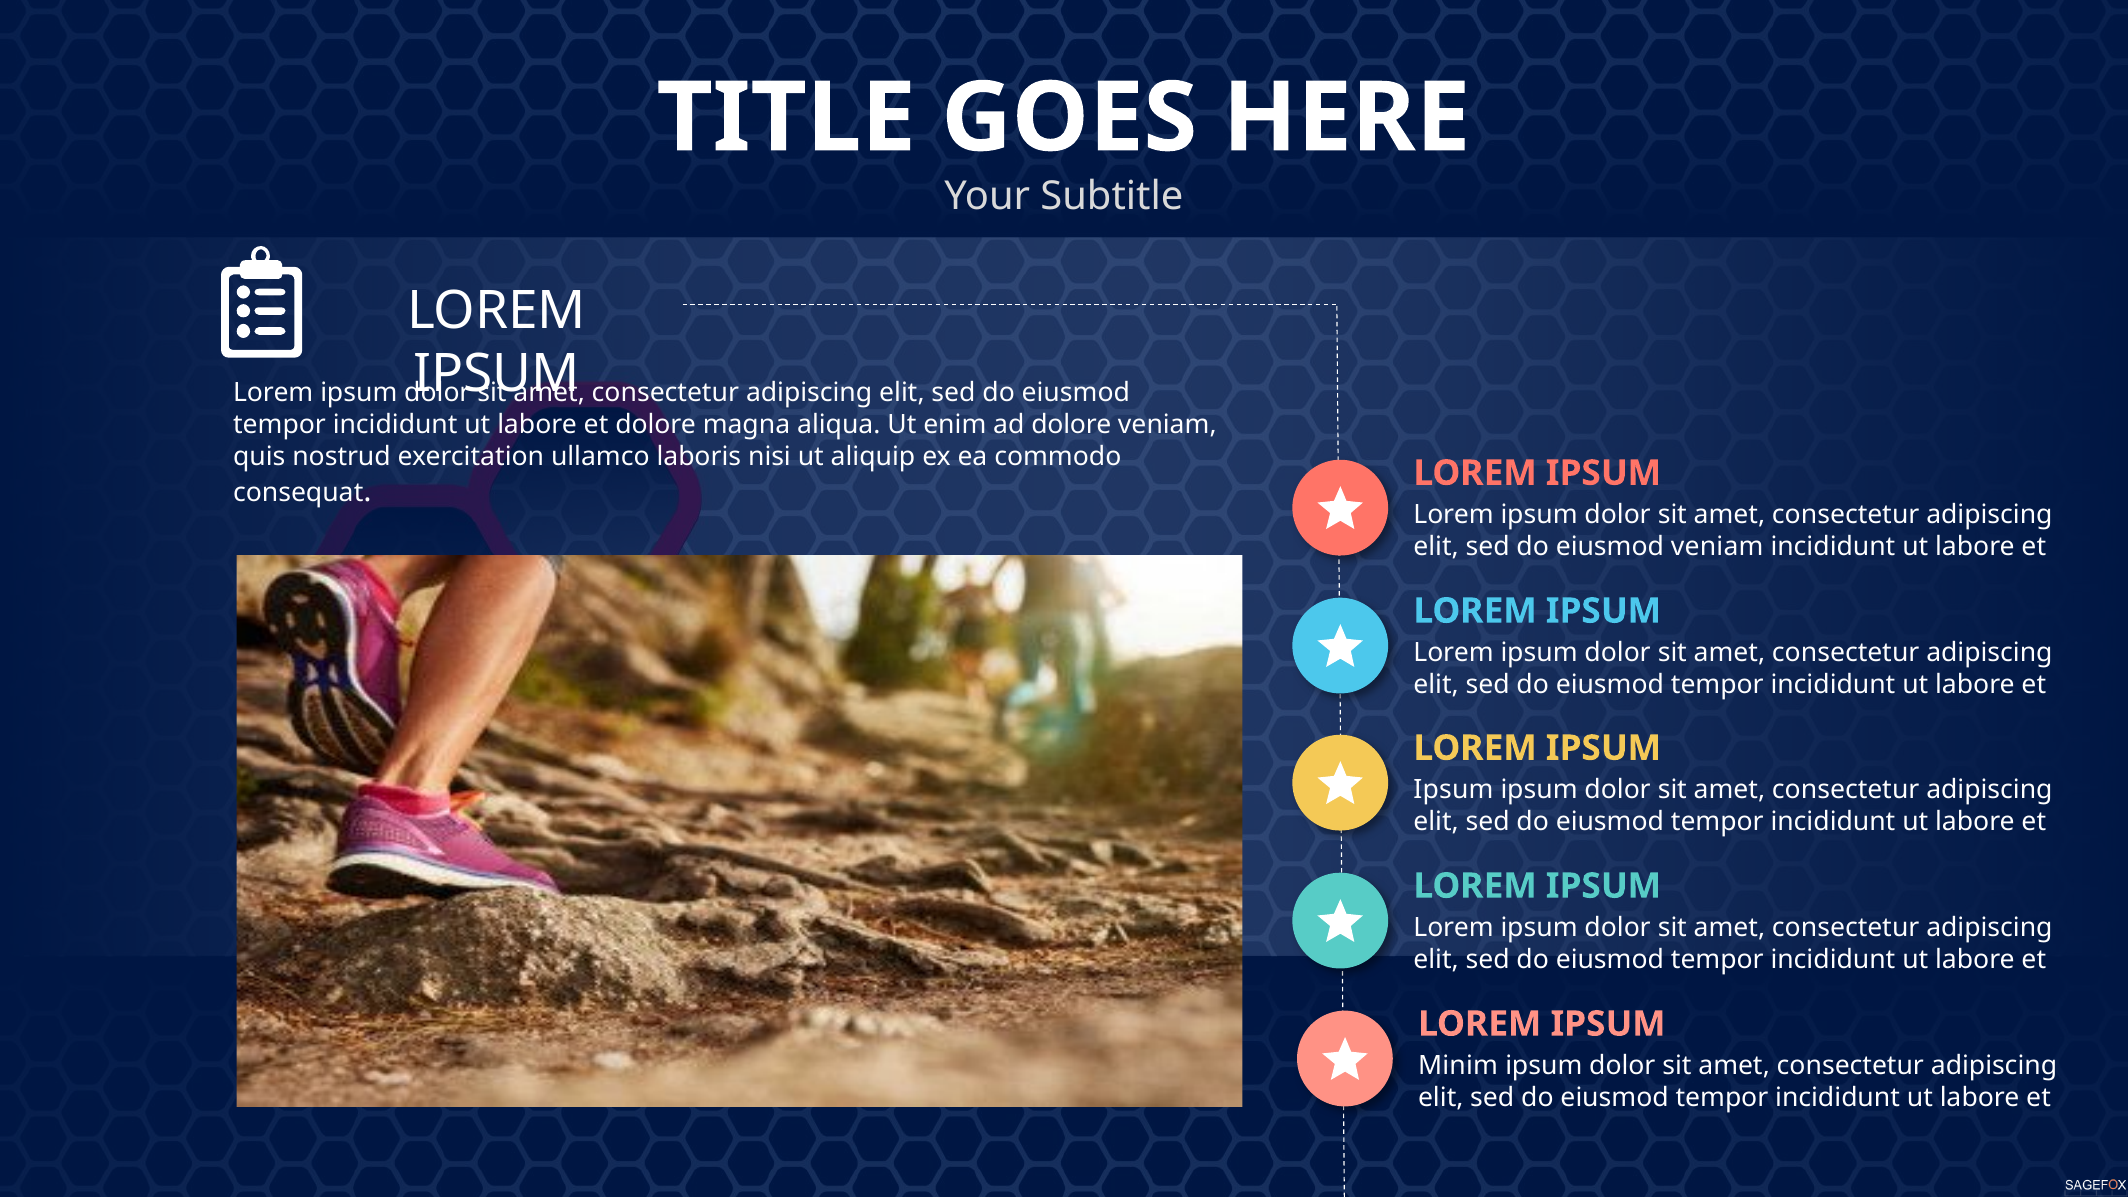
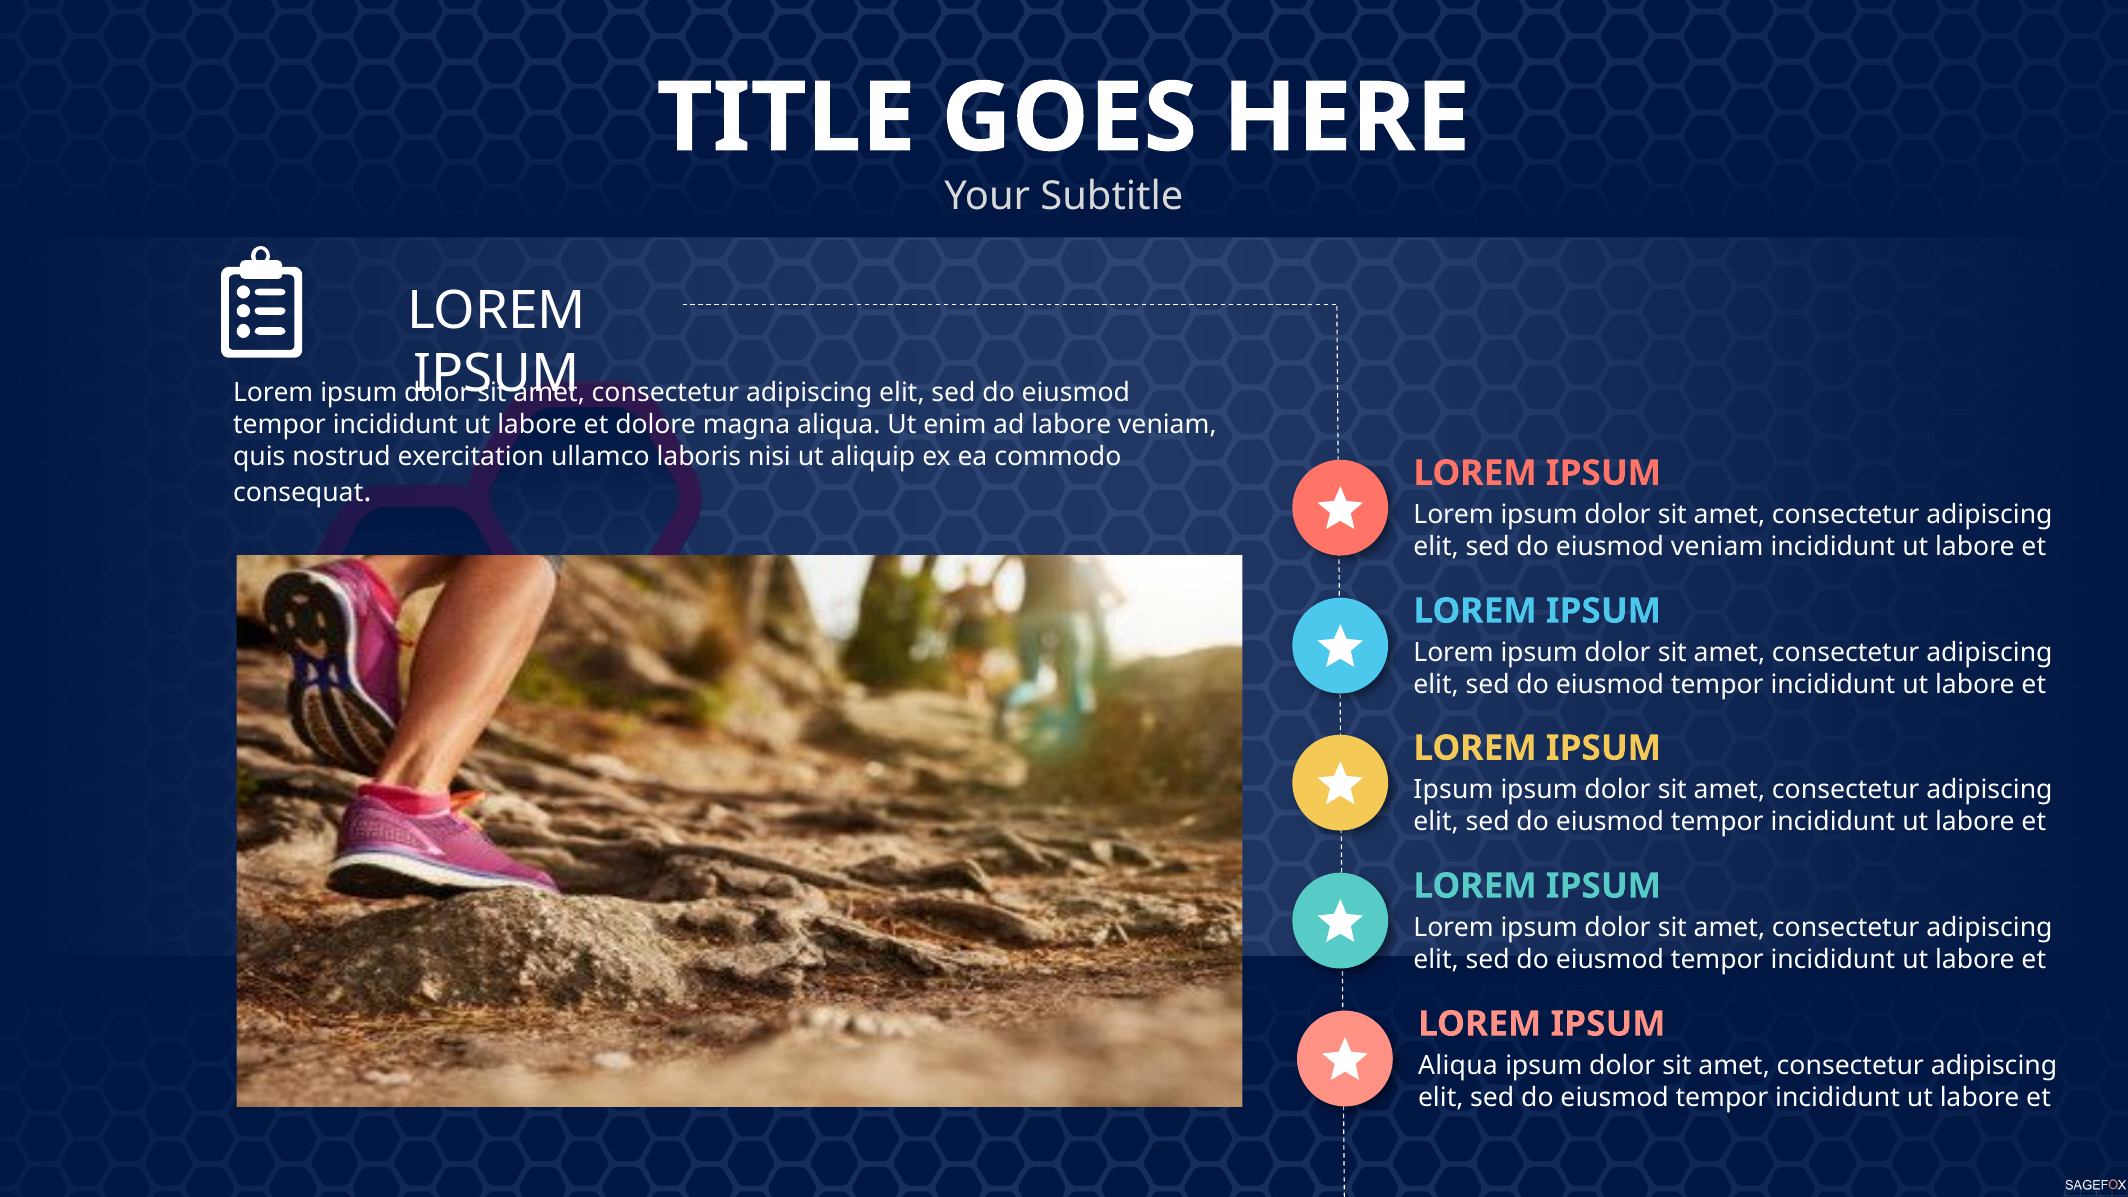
ad dolore: dolore -> labore (1071, 425)
Minim: Minim -> Aliqua (1458, 1066)
